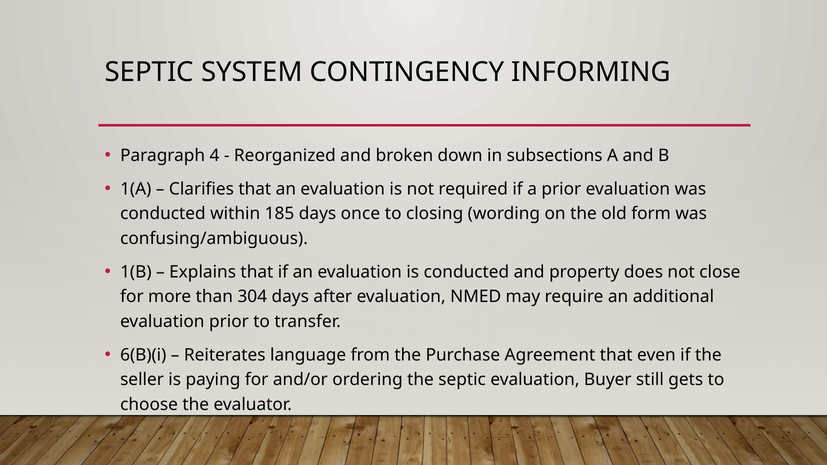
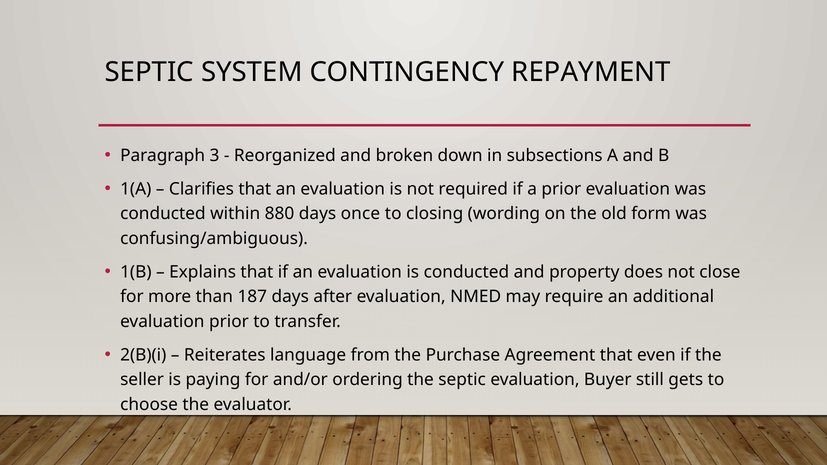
INFORMING: INFORMING -> REPAYMENT (591, 72)
4: 4 -> 3 (215, 156)
185: 185 -> 880 (279, 214)
304: 304 -> 187 (252, 297)
6(B)(i: 6(B)(i -> 2(B)(i (143, 355)
